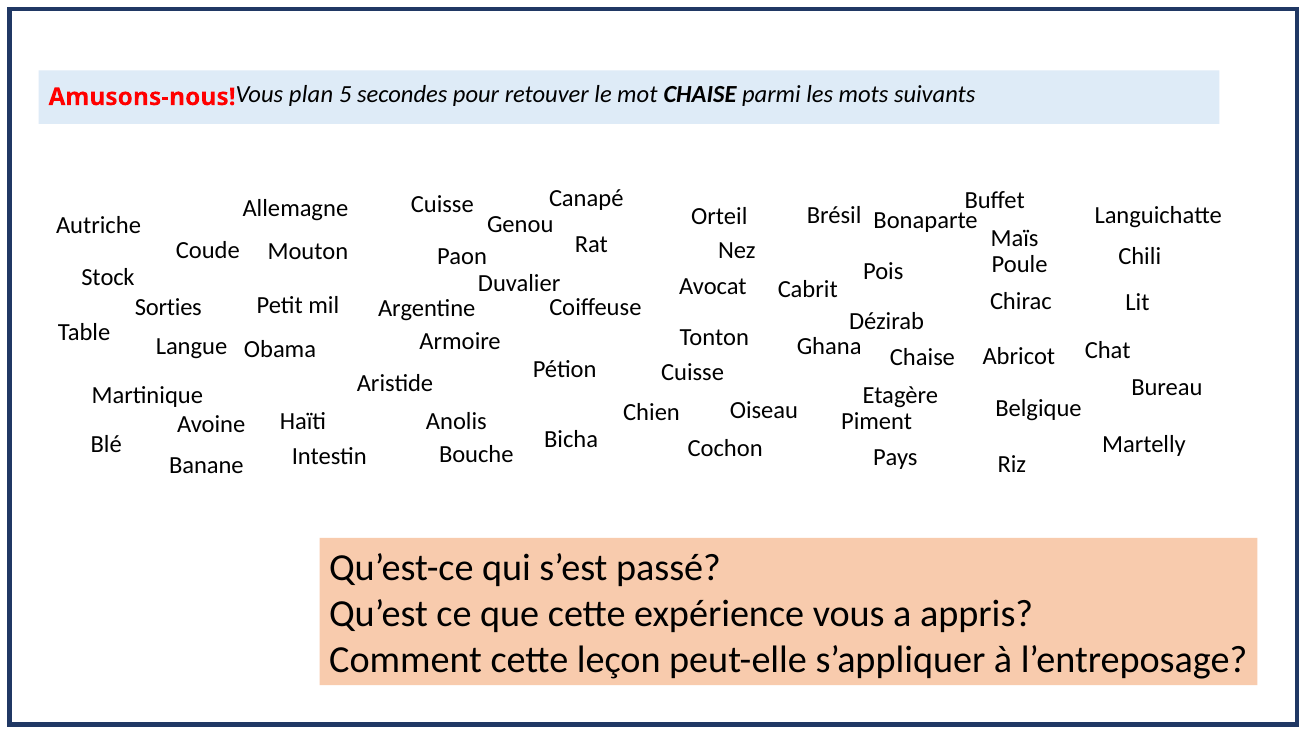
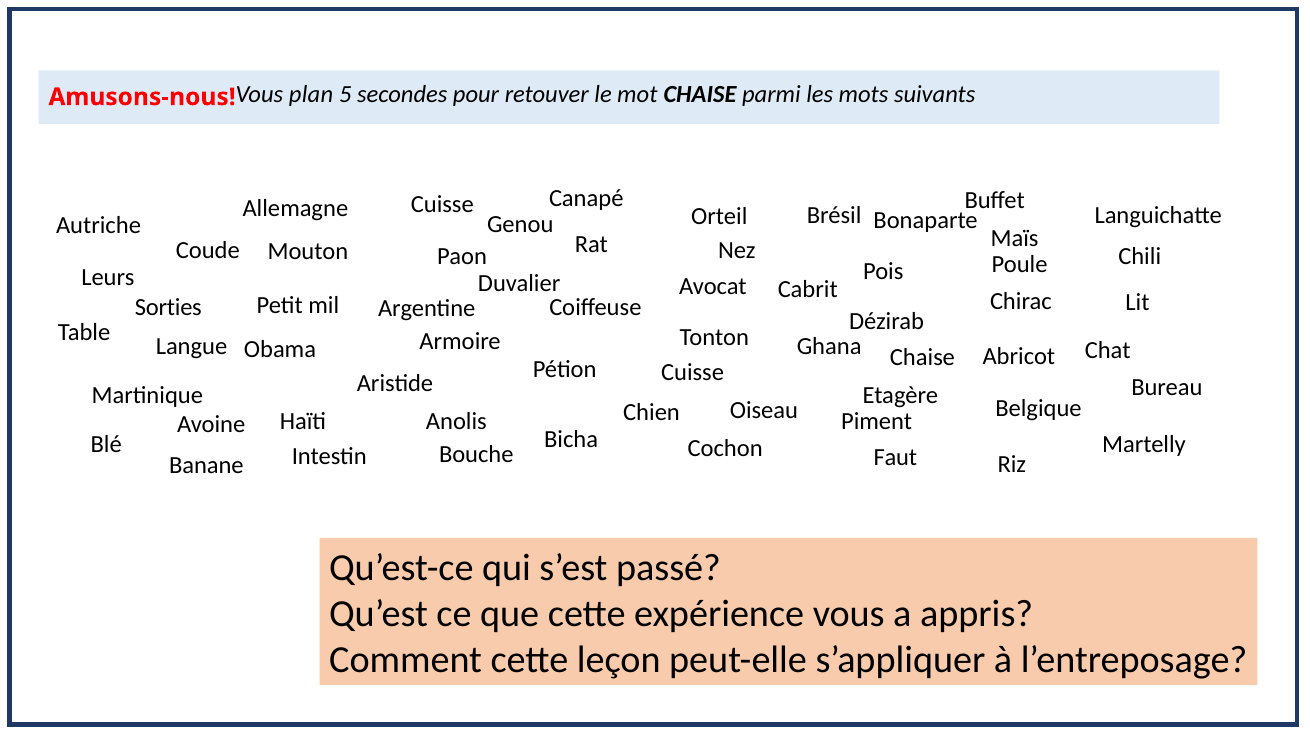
Stock: Stock -> Leurs (108, 278)
Pays: Pays -> Faut (895, 457)
